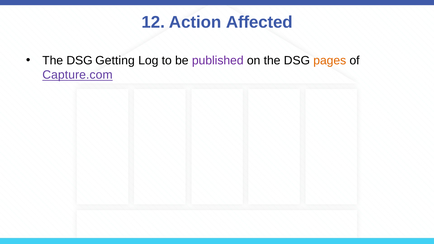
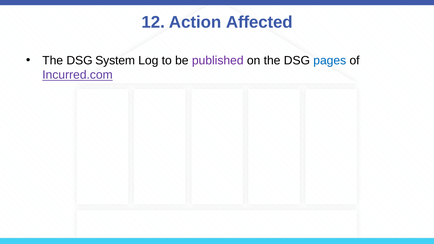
Getting: Getting -> System (115, 61)
pages colour: orange -> blue (330, 61)
Capture.com: Capture.com -> Incurred.com (78, 75)
